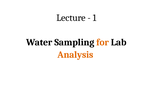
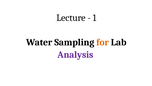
Analysis colour: orange -> purple (75, 54)
